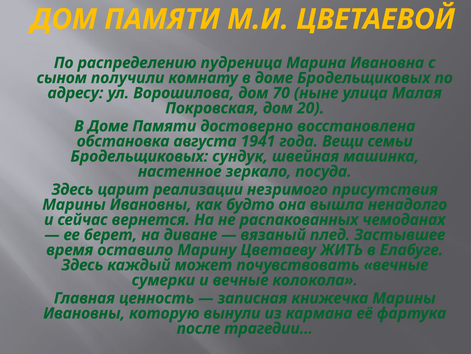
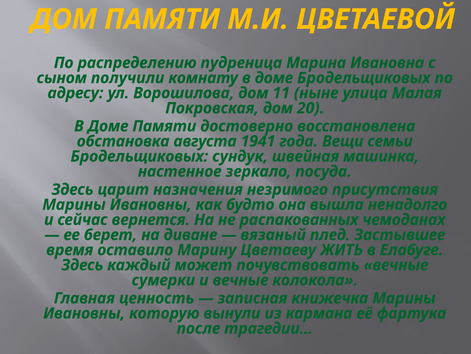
70: 70 -> 11 (281, 93)
реализации: реализации -> назначения (198, 189)
